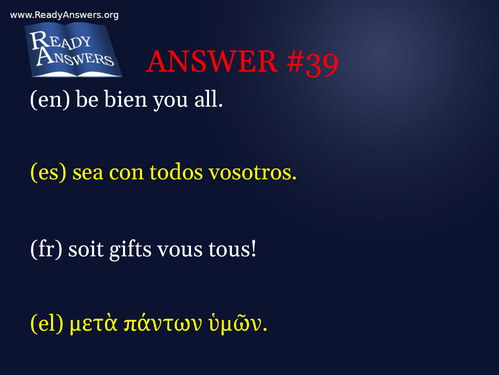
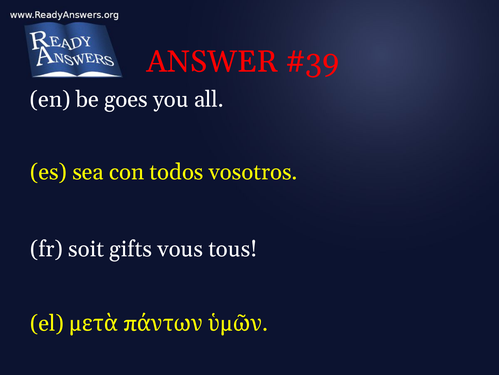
bien: bien -> goes (126, 99)
